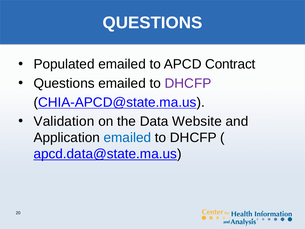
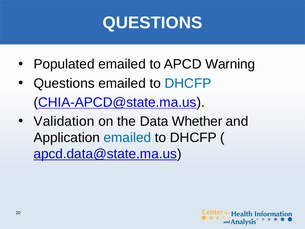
Contract: Contract -> Warning (230, 64)
DHCFP colour: purple -> blue (188, 83)
Website: Website -> Whether (197, 121)
